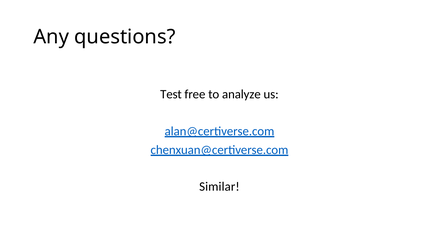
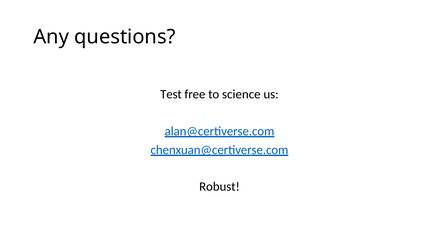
analyze: analyze -> science (241, 94)
Similar: Similar -> Robust (219, 187)
